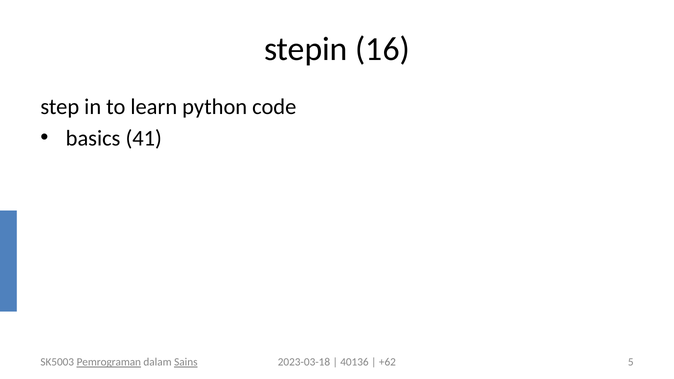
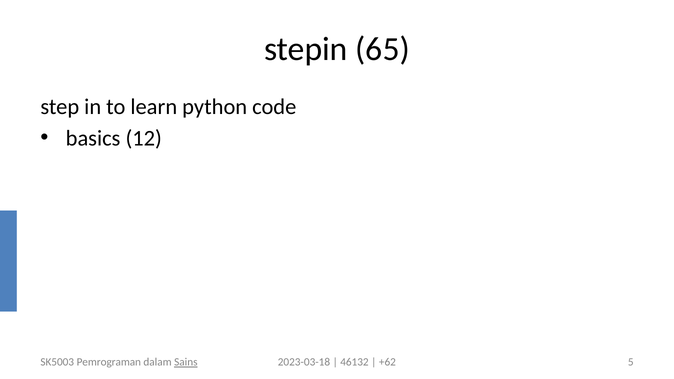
16: 16 -> 65 (383, 49)
41: 41 -> 12 (144, 138)
Pemrograman underline: present -> none (109, 362)
40136: 40136 -> 46132 (354, 362)
